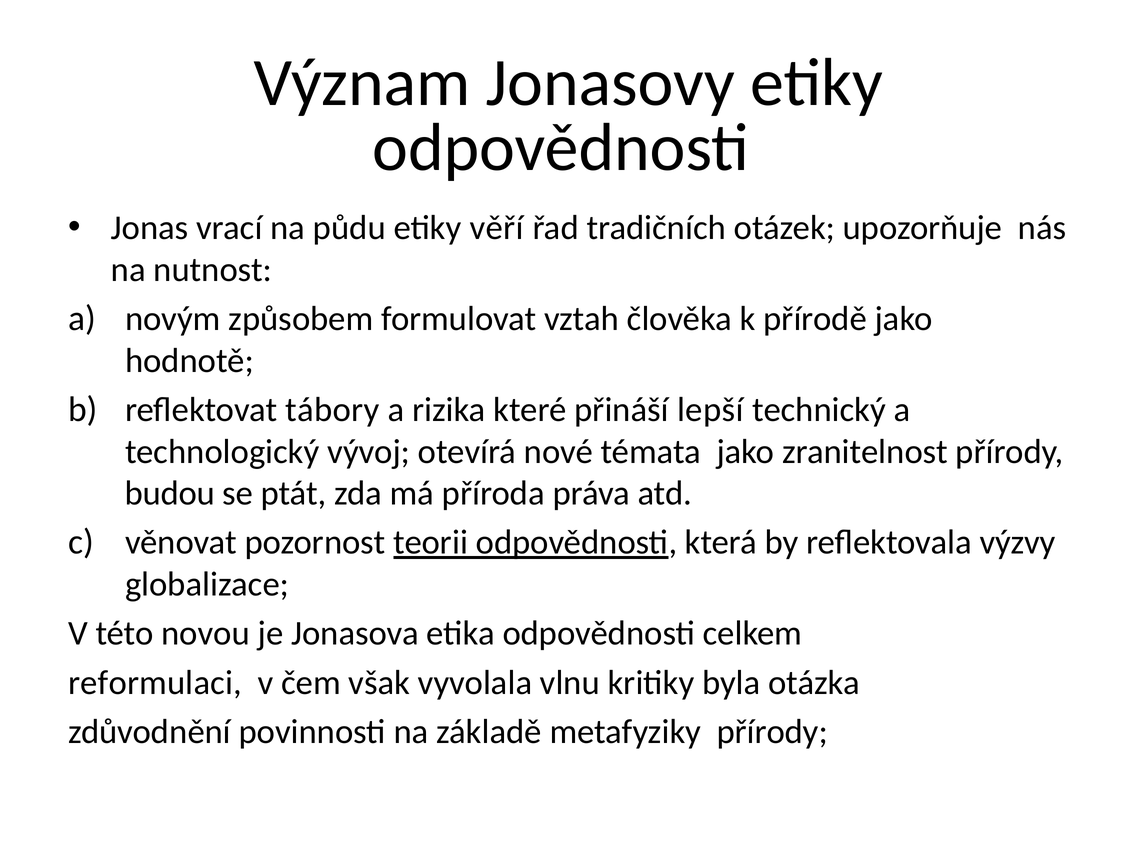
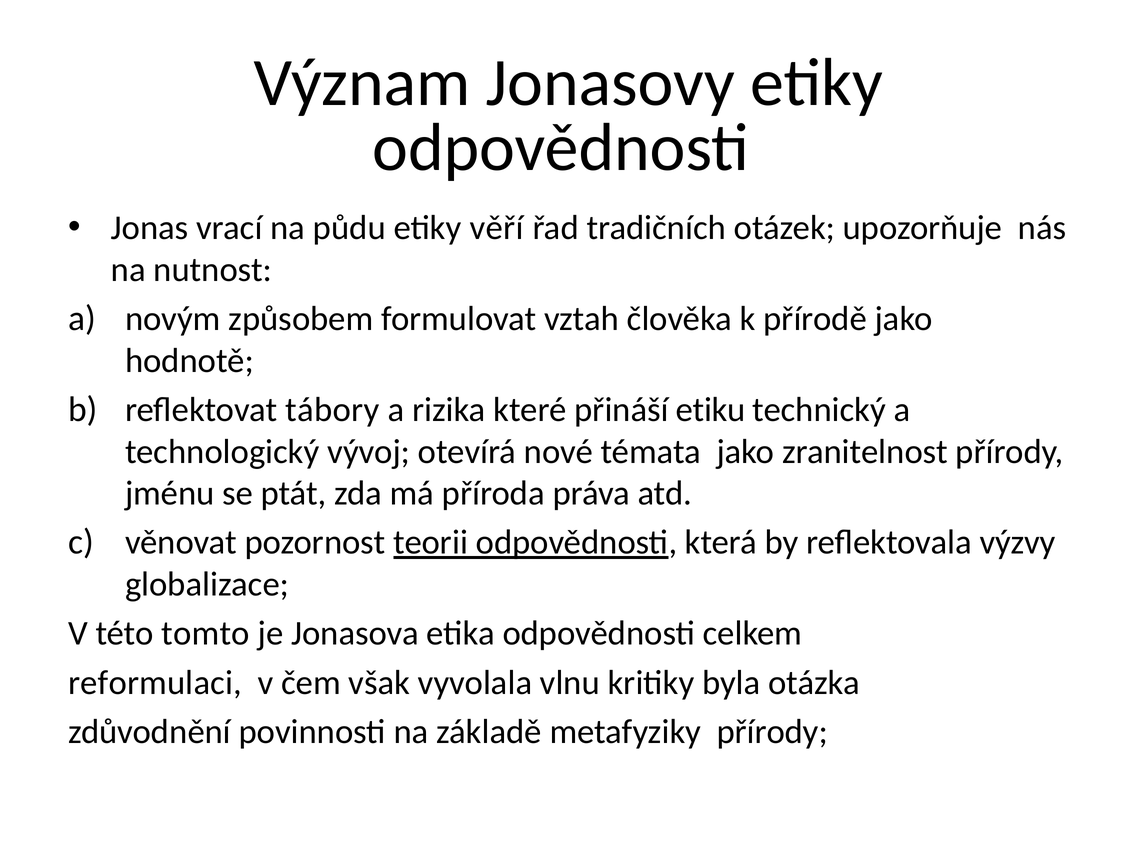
lepší: lepší -> etiku (711, 410)
budou: budou -> jménu (170, 493)
novou: novou -> tomto (205, 633)
